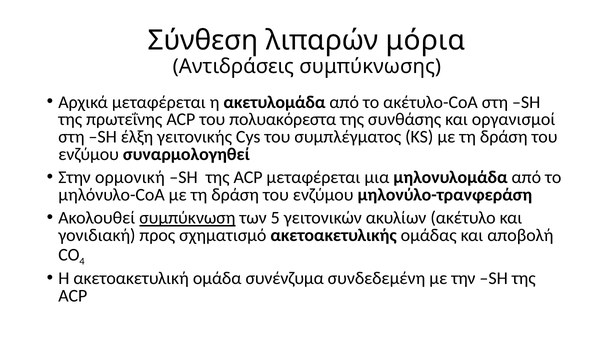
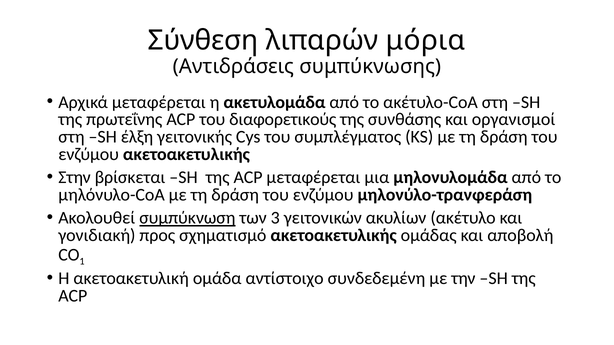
πολυακόρεστα: πολυακόρεστα -> διαφορετικούς (283, 120)
ενζύμου συναρμολογηθεί: συναρμολογηθεί -> ακετοακετυλικής (186, 155)
ορμονική: ορμονική -> βρίσκεται (130, 178)
5: 5 -> 3 (275, 218)
4: 4 -> 1 (82, 262)
συνένζυμα: συνένζυμα -> αντίστοιχο (285, 279)
